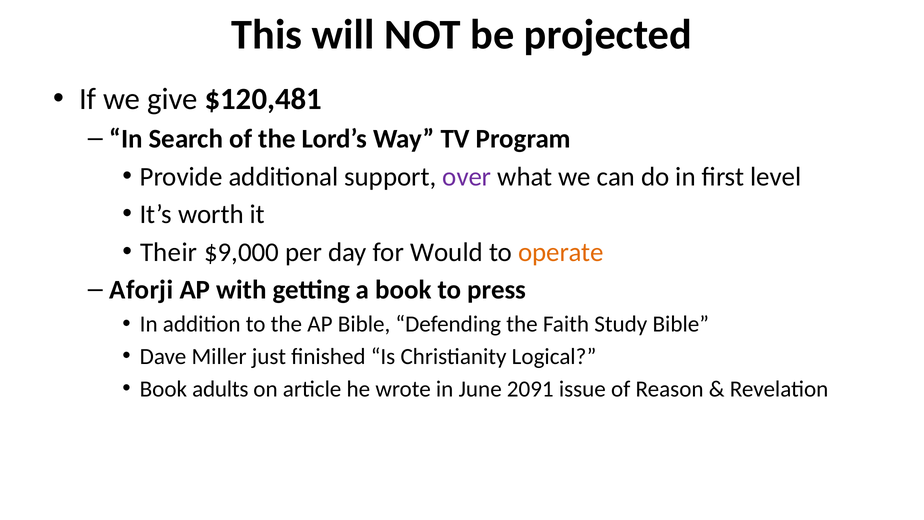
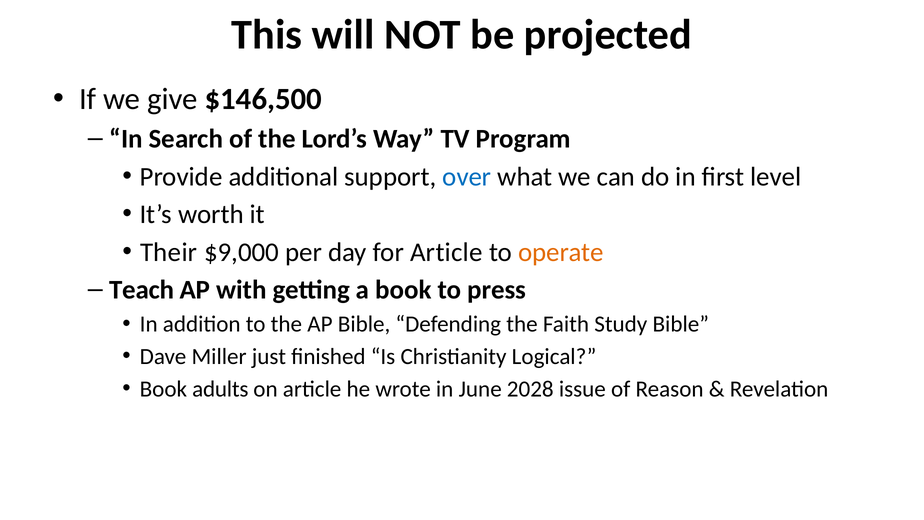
$120,481: $120,481 -> $146,500 (263, 99)
over colour: purple -> blue (467, 177)
for Would: Would -> Article (446, 252)
Aforji: Aforji -> Teach (142, 290)
2091: 2091 -> 2028 (530, 389)
